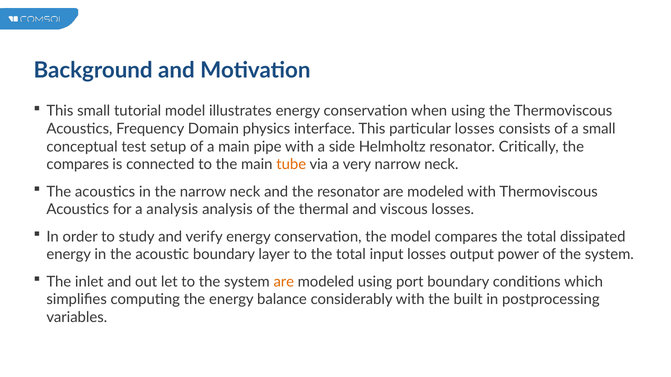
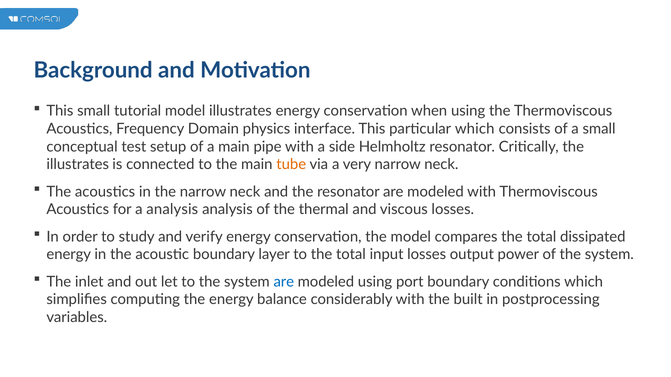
particular losses: losses -> which (475, 129)
compares: compares -> illustrates (78, 165)
are colour: orange -> blue (284, 282)
